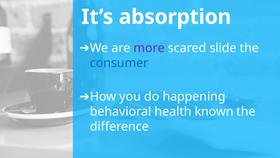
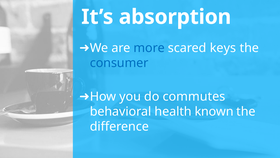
more colour: purple -> blue (149, 48)
slide: slide -> keys (223, 48)
happening: happening -> commutes (194, 96)
